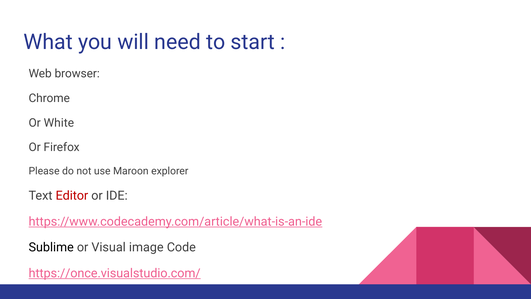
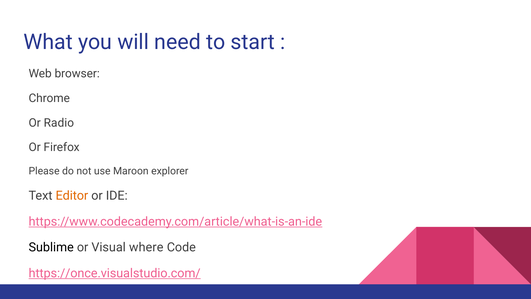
White: White -> Radio (59, 123)
Editor colour: red -> orange (72, 195)
image: image -> where (146, 247)
